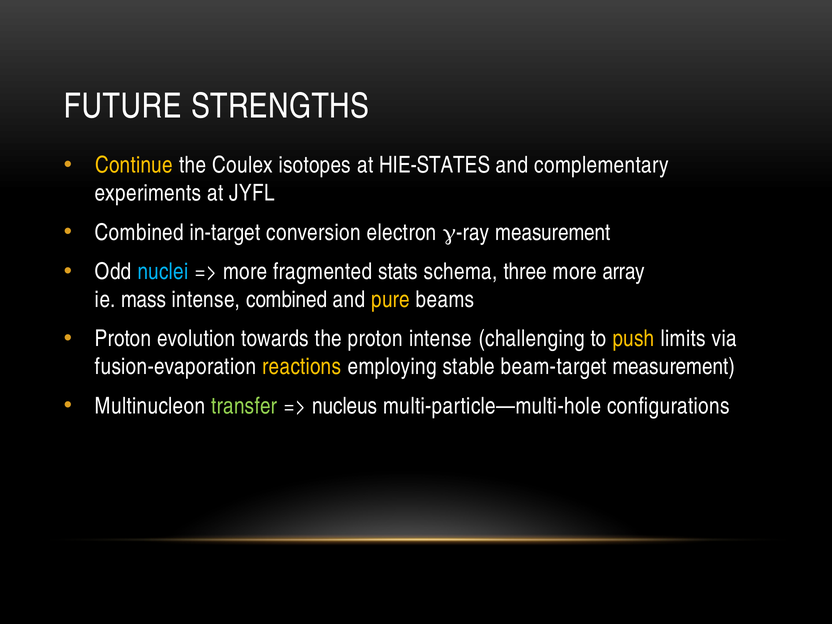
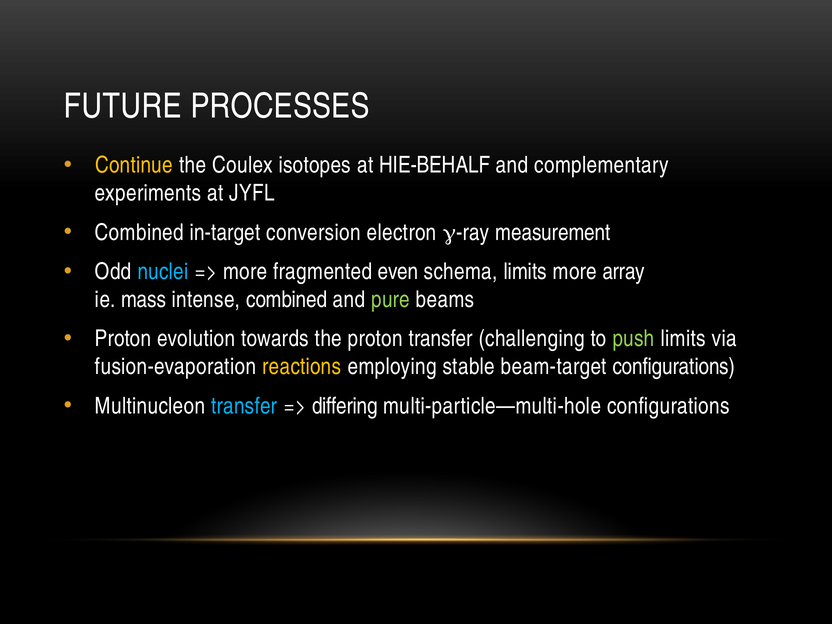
STRENGTHS: STRENGTHS -> PROCESSES (280, 106)
HIE-STATES: HIE-STATES -> HIE-BEHALF (435, 165)
stats: stats -> even (398, 272)
schema three: three -> limits (525, 272)
pure colour: yellow -> light green (391, 300)
proton intense: intense -> transfer (441, 339)
push colour: yellow -> light green (633, 339)
beam-target measurement: measurement -> configurations (674, 367)
transfer colour: light green -> light blue (244, 406)
nucleus: nucleus -> differing (345, 406)
